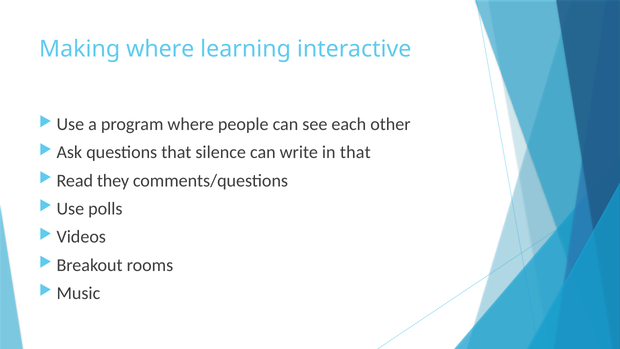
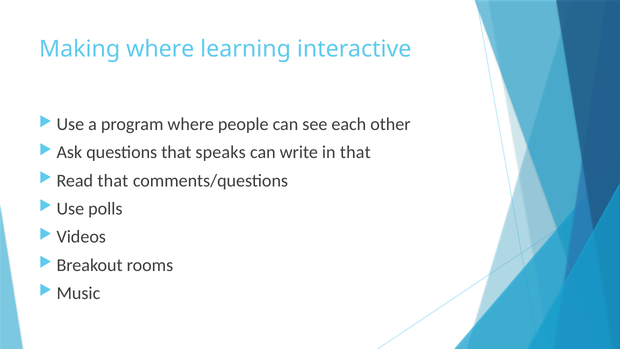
silence: silence -> speaks (221, 152)
Read they: they -> that (113, 181)
